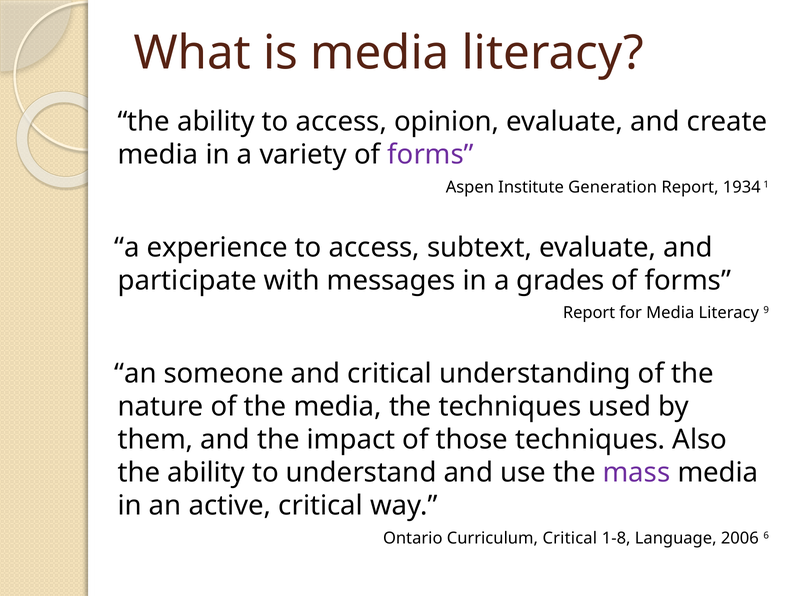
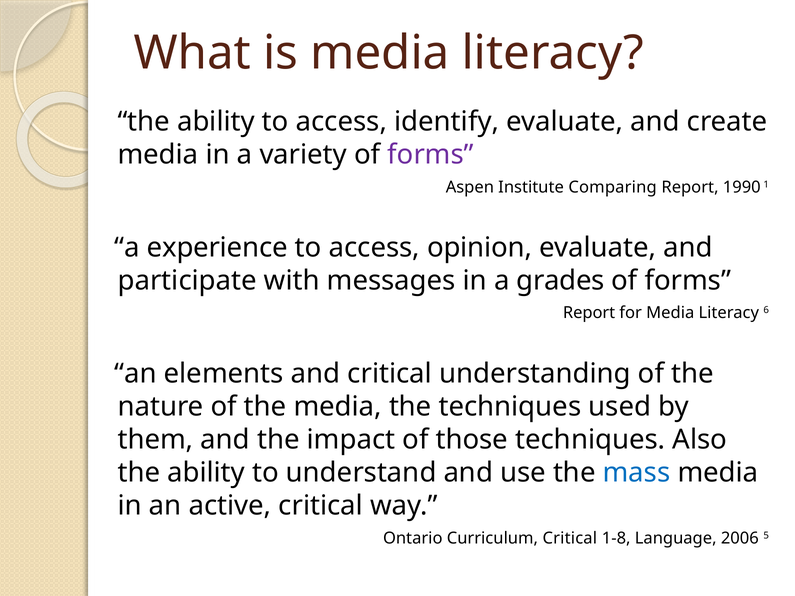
opinion: opinion -> identify (447, 122)
Generation: Generation -> Comparing (613, 187)
1934: 1934 -> 1990 (742, 187)
subtext: subtext -> opinion (480, 248)
9: 9 -> 6 (766, 310)
someone: someone -> elements (224, 374)
mass colour: purple -> blue (637, 473)
6: 6 -> 5 (766, 536)
